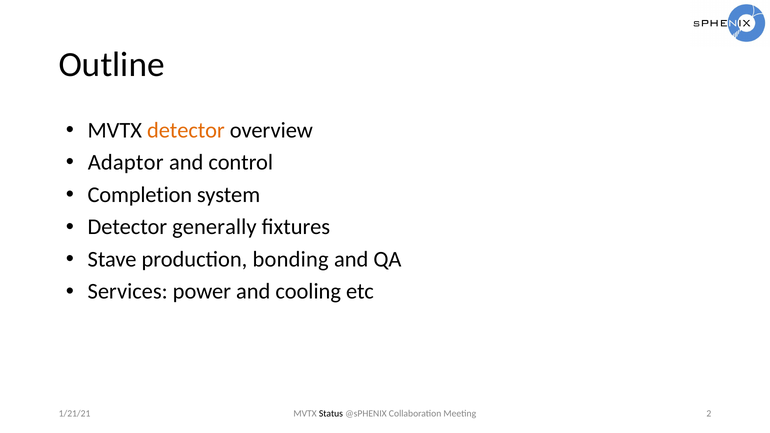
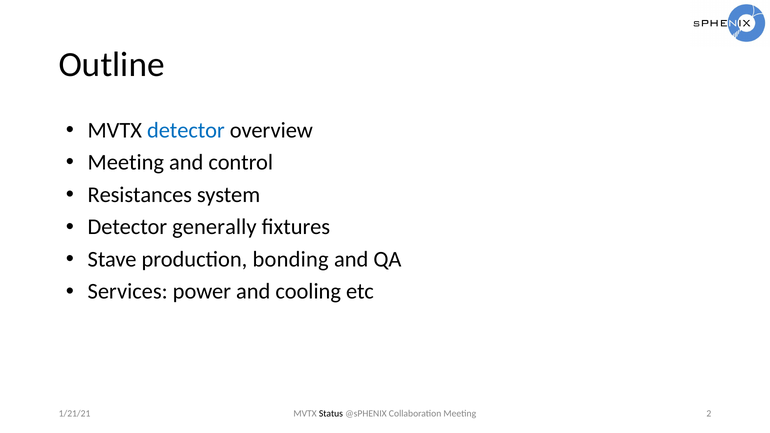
detector colour: orange -> blue (186, 130)
Adaptor: Adaptor -> Meeting (126, 162)
Completion: Completion -> Resistances (140, 195)
